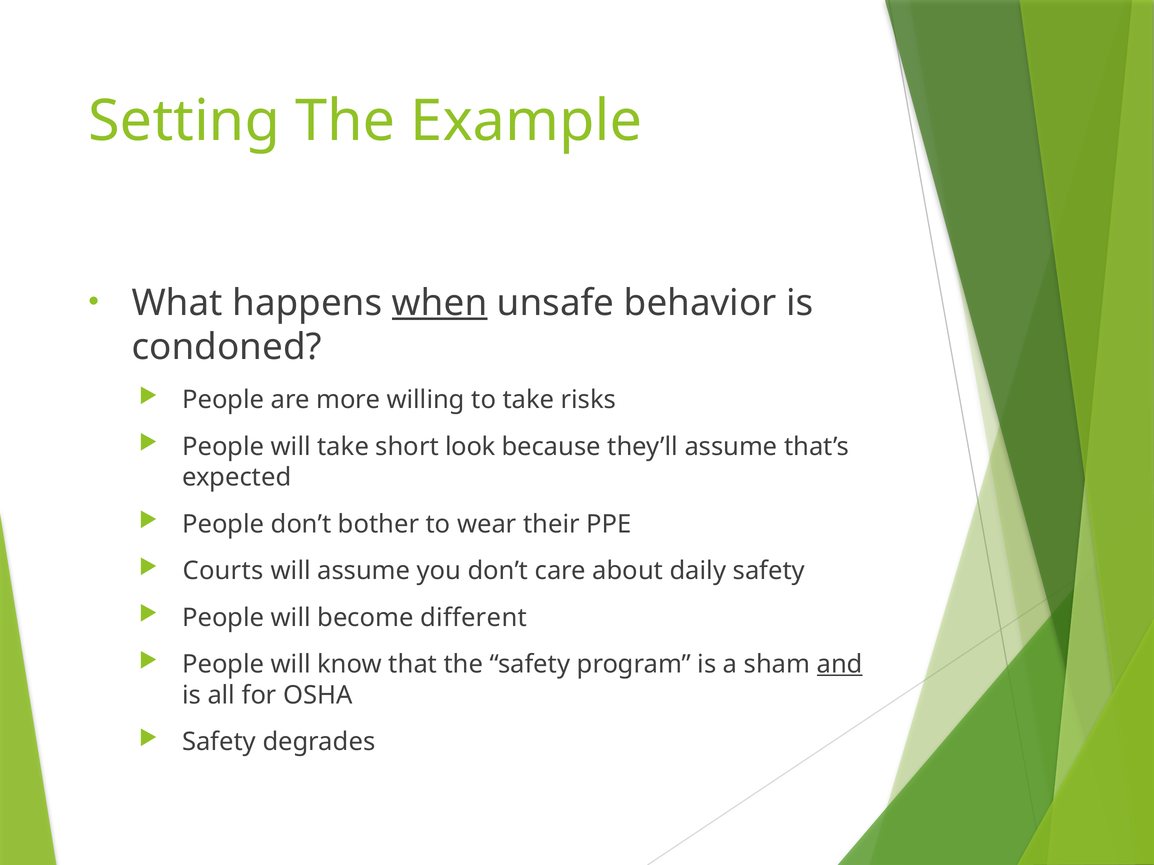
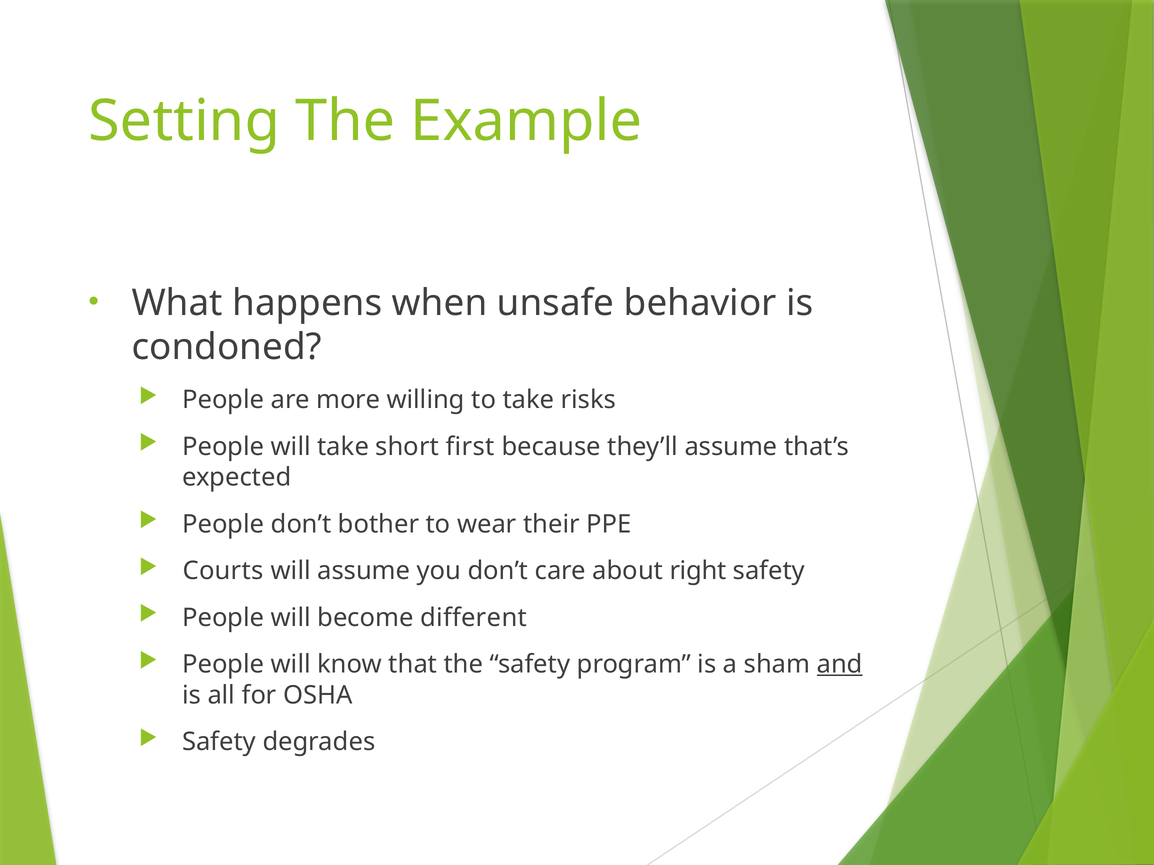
when underline: present -> none (440, 303)
look: look -> first (470, 447)
daily: daily -> right (698, 571)
